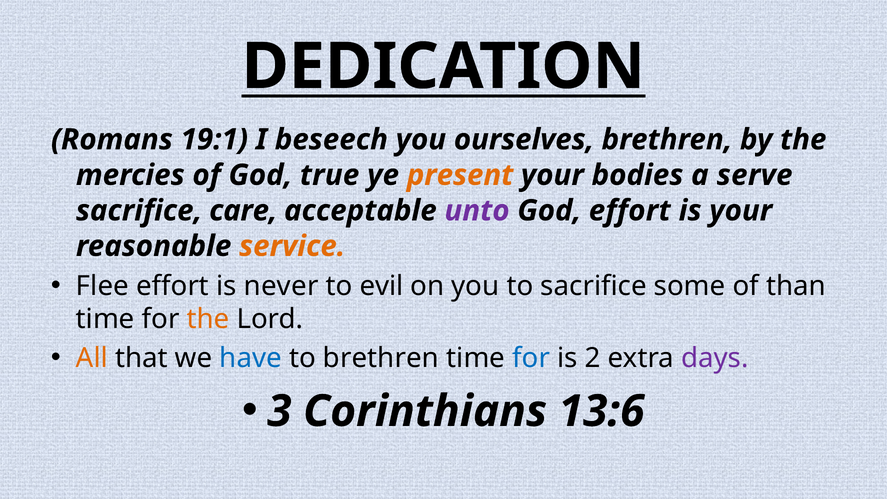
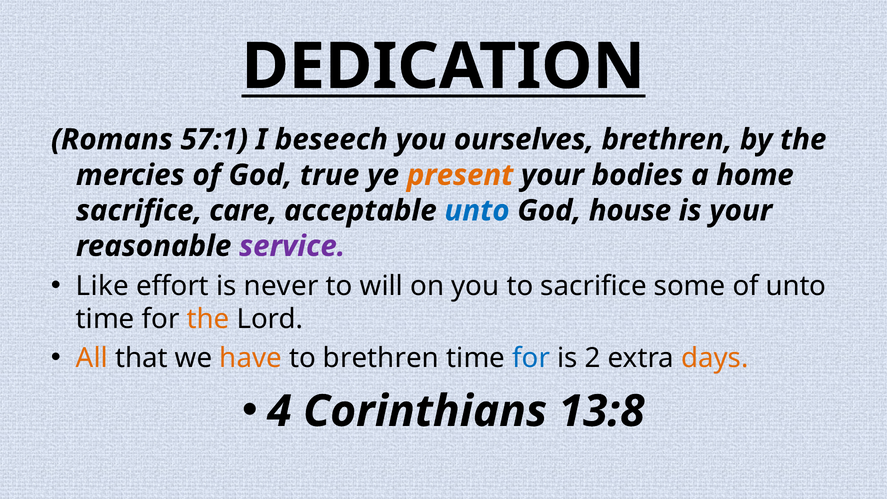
19:1: 19:1 -> 57:1 (214, 140)
serve: serve -> home (755, 175)
unto colour: purple -> blue (477, 211)
God effort: effort -> house (630, 211)
service colour: orange -> purple (292, 246)
Flee: Flee -> Like (102, 286)
evil: evil -> will (382, 286)
of than: than -> unto (796, 286)
have colour: blue -> orange (251, 358)
days colour: purple -> orange (715, 358)
3: 3 -> 4 (279, 411)
13:6: 13:6 -> 13:8 (602, 411)
